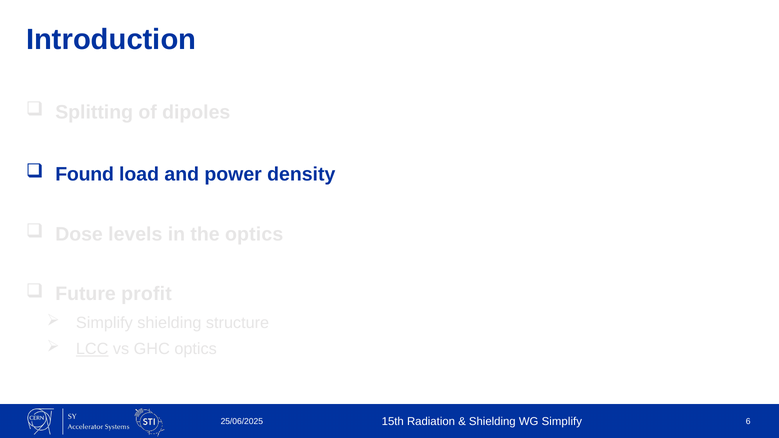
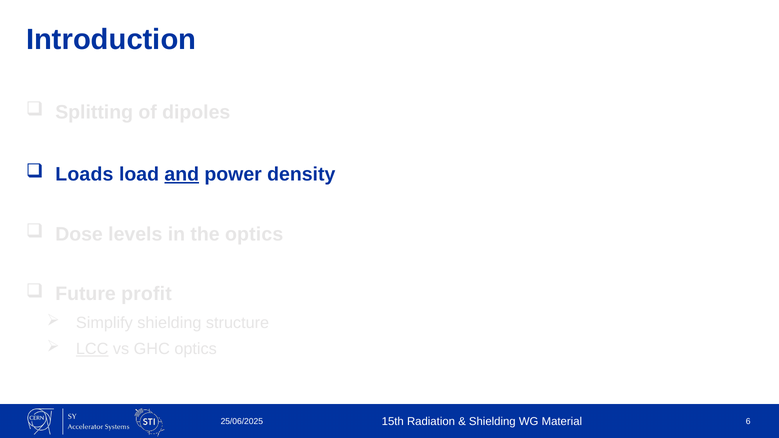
Found: Found -> Loads (84, 174)
and underline: none -> present (182, 174)
WG Simplify: Simplify -> Material (562, 422)
